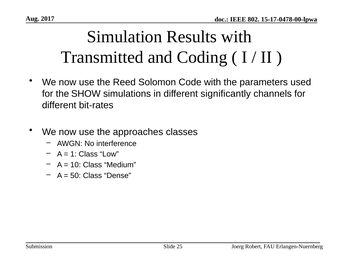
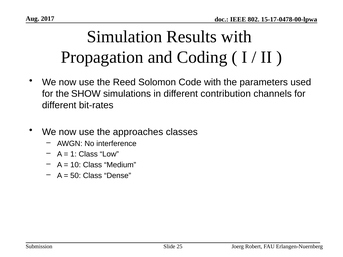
Transmitted: Transmitted -> Propagation (102, 57)
significantly: significantly -> contribution (226, 94)
